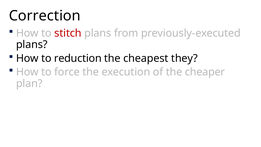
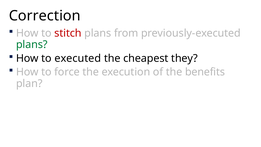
plans colour: black -> green (32, 45)
reduction: reduction -> executed (78, 58)
cheaper: cheaper -> benefits (205, 72)
